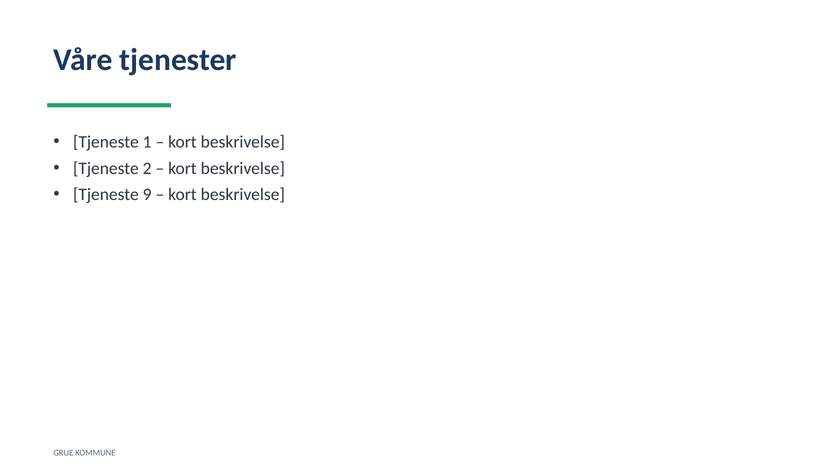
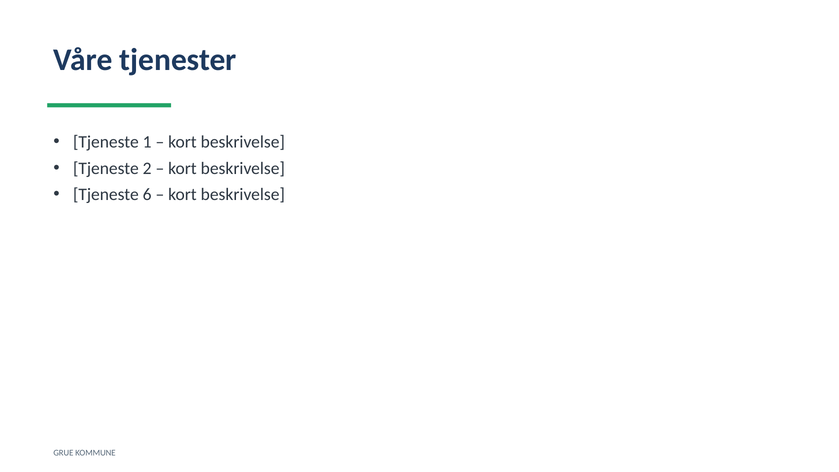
9: 9 -> 6 (147, 195)
